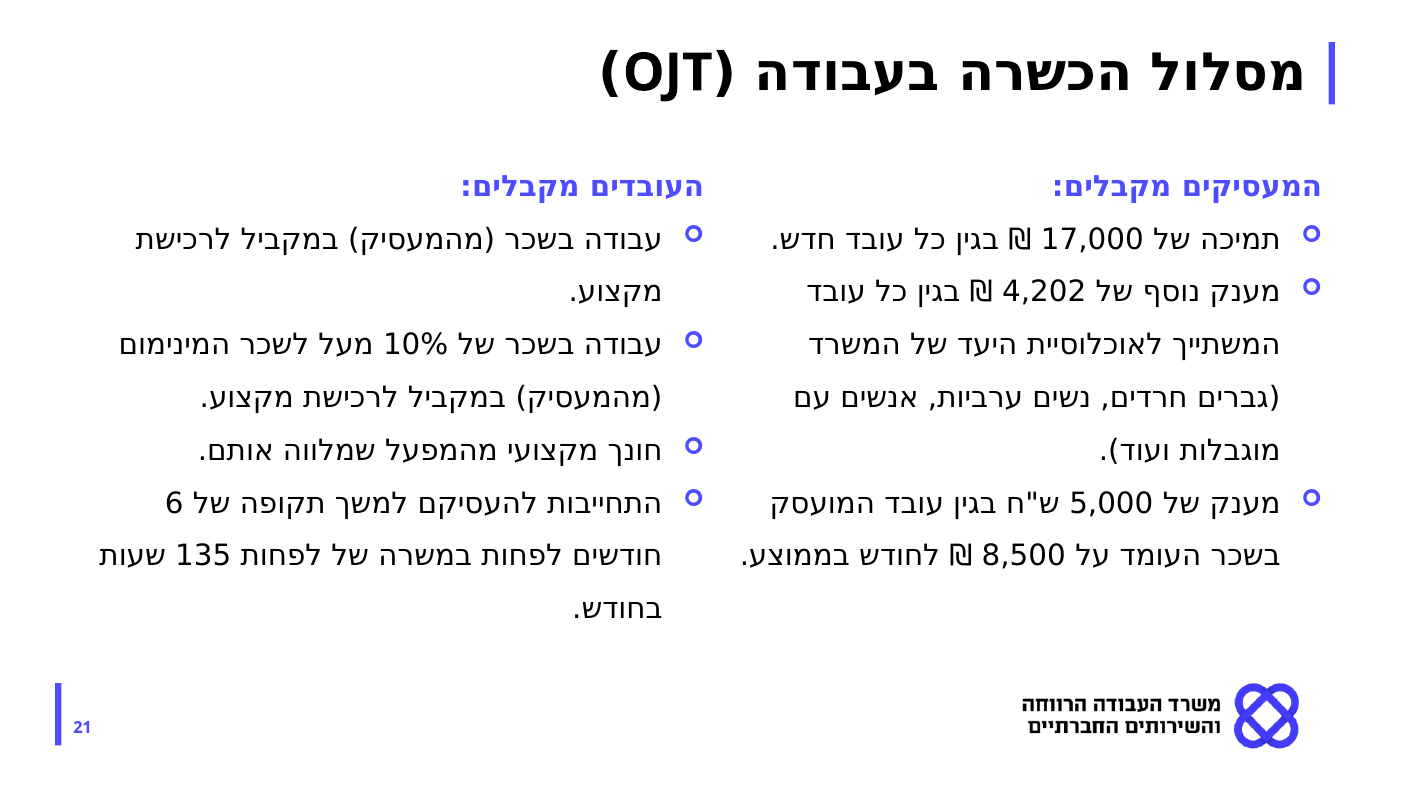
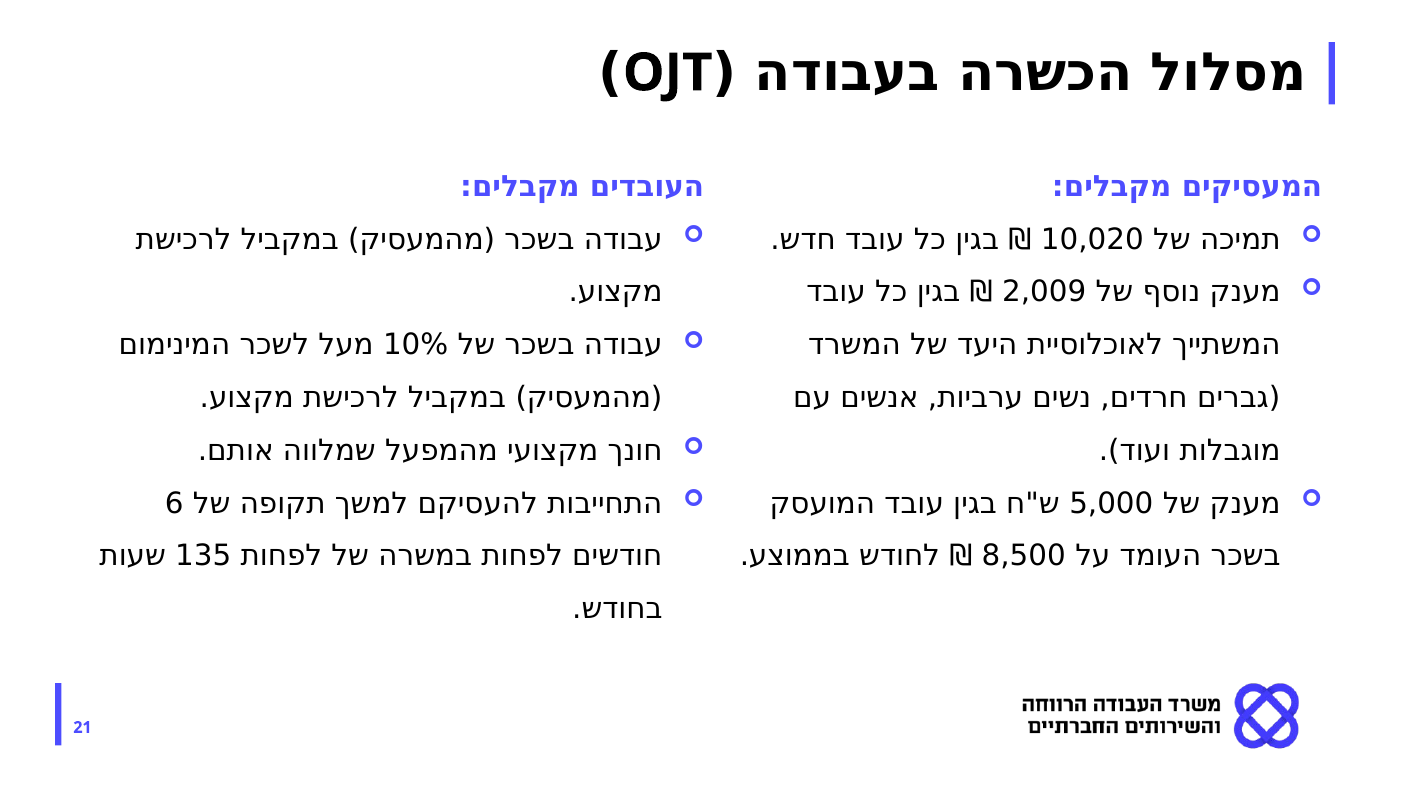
17,000: 17,000 -> 10,020 (1092, 240)
4,202: 4,202 -> 2,009 (1044, 292)
